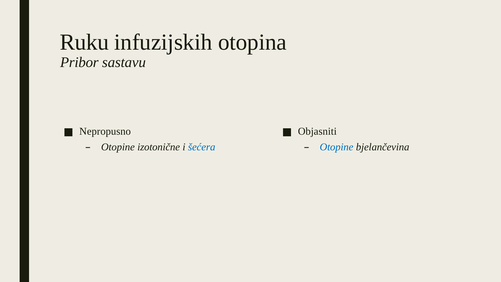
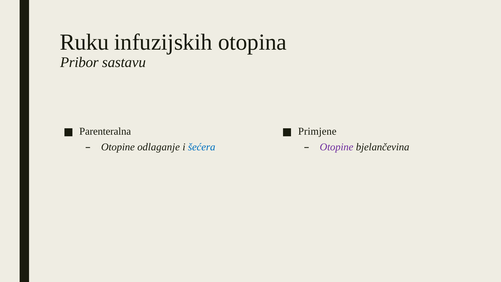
Nepropusno: Nepropusno -> Parenteralna (105, 131)
Objasniti: Objasniti -> Primjene (317, 131)
izotonične: izotonične -> odlaganje (159, 147)
Otopine colour: blue -> purple (337, 147)
